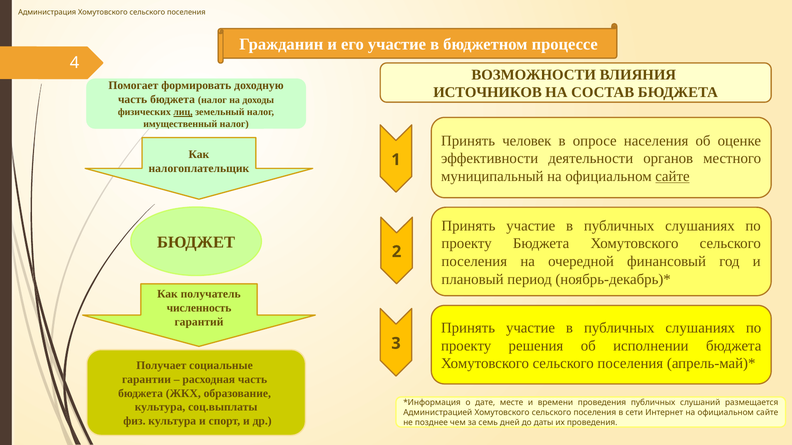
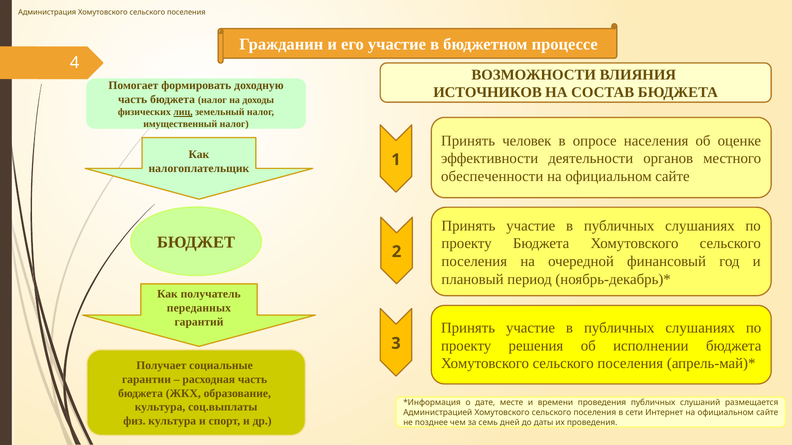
муниципальный: муниципальный -> обеспеченности (492, 177)
сайте underline: present -> none (672, 177)
численность: численность -> переданных (199, 308)
